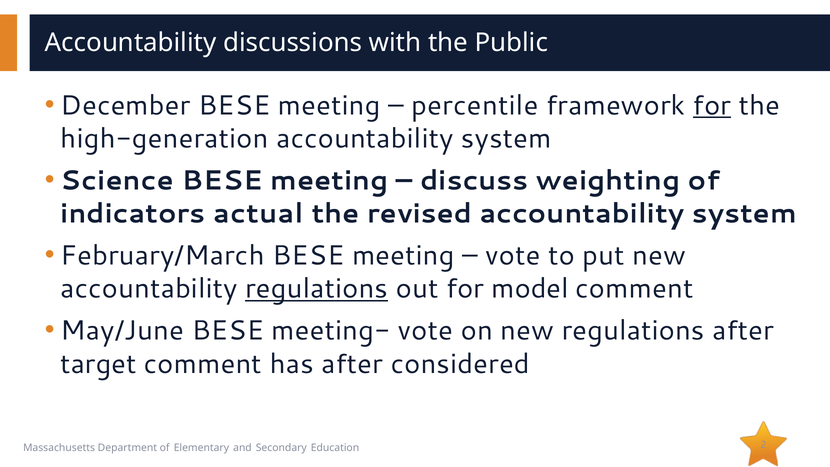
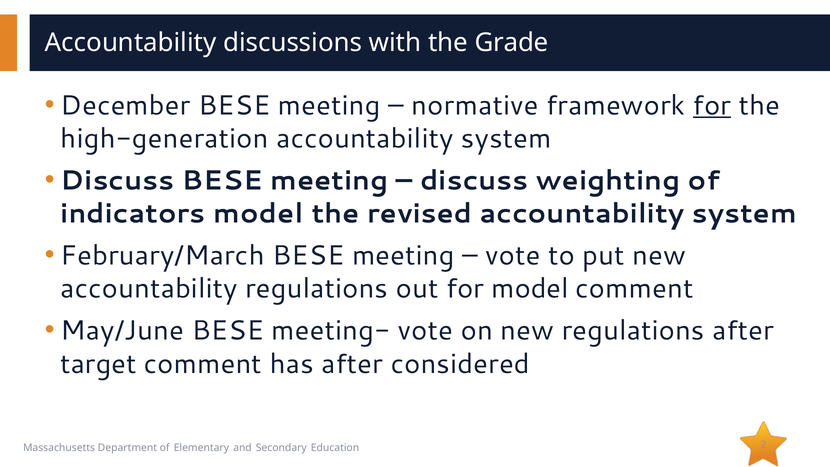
Public: Public -> Grade (512, 43)
percentile: percentile -> normative (475, 105)
Science: Science -> Discuss (117, 180)
indicators actual: actual -> model (258, 214)
regulations underline: present -> none (317, 289)
